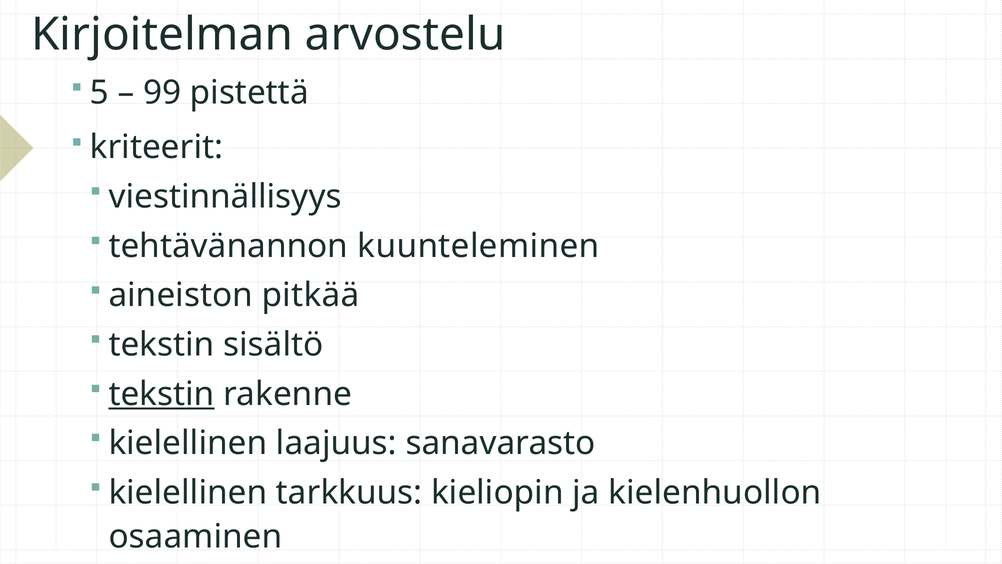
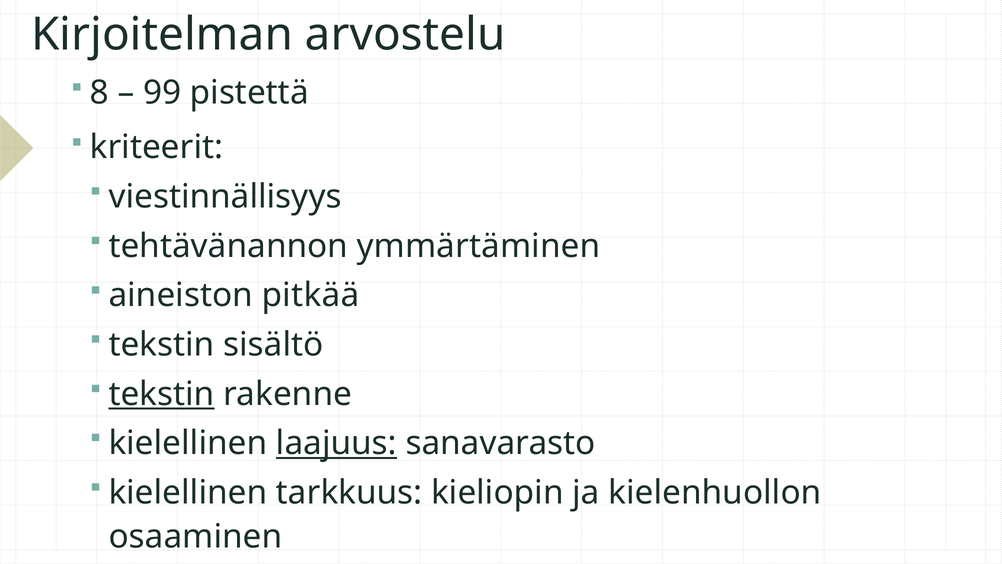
5: 5 -> 8 (99, 93)
kuunteleminen: kuunteleminen -> ymmärtäminen (479, 246)
laajuus underline: none -> present (336, 443)
